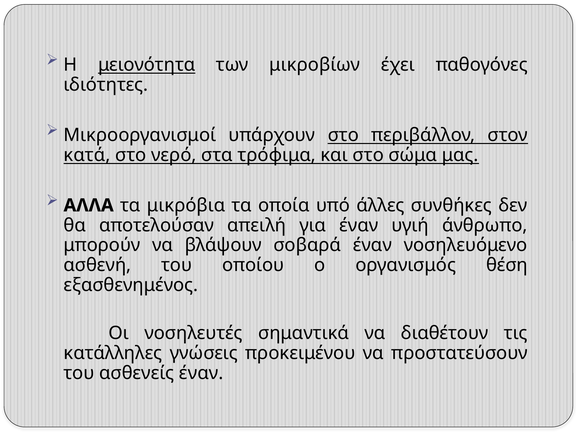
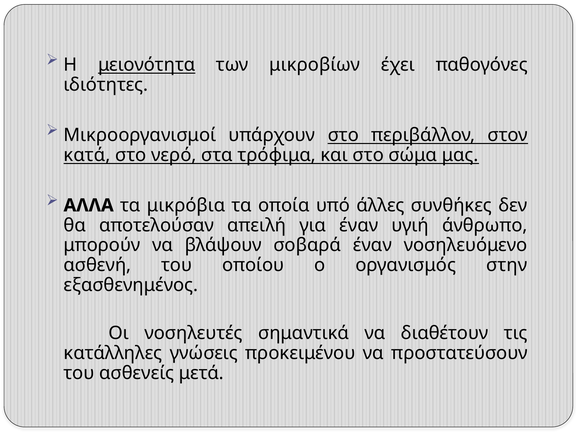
θέση: θέση -> στην (507, 265)
ασθενείς έναν: έναν -> μετά (201, 373)
